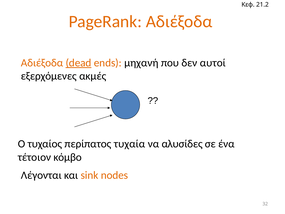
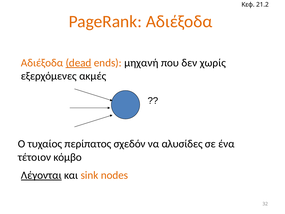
αυτοί: αυτοί -> χωρίς (213, 63)
τυχαία: τυχαία -> σχεδόν (130, 144)
Λέγονται underline: none -> present (41, 175)
